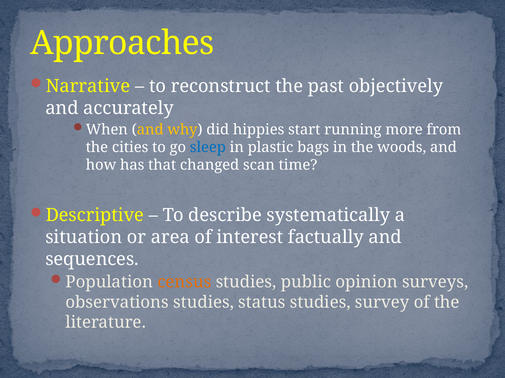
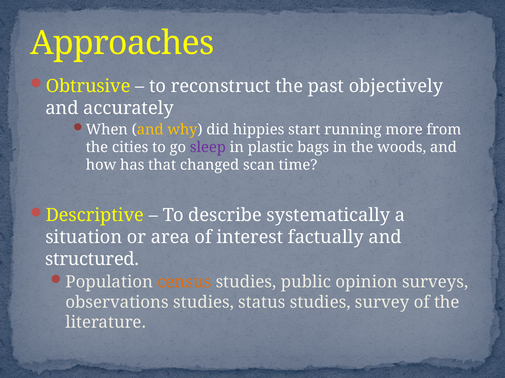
Narrative: Narrative -> Obtrusive (88, 86)
sleep colour: blue -> purple (208, 148)
sequences: sequences -> structured (92, 260)
